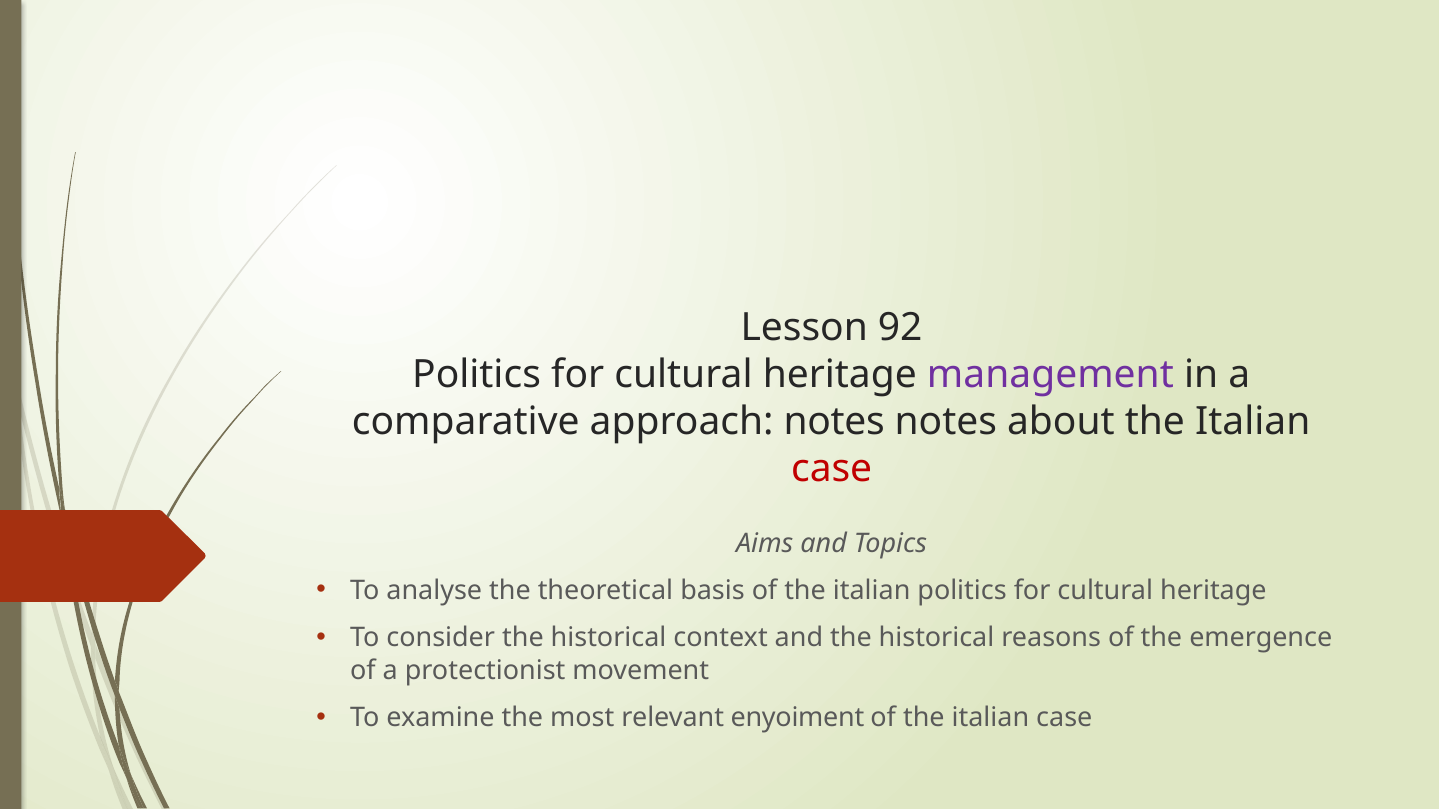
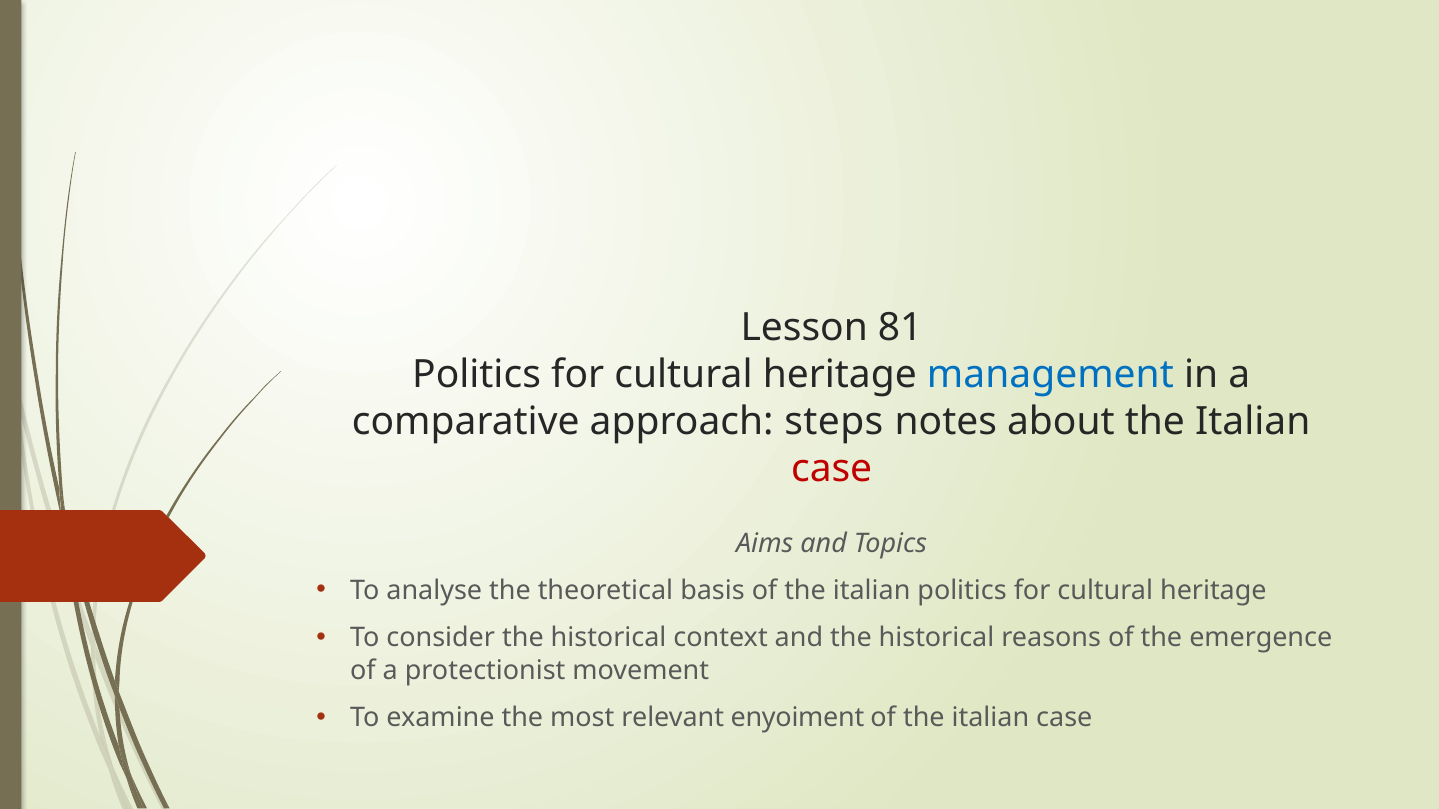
92: 92 -> 81 (900, 328)
management colour: purple -> blue (1050, 375)
approach notes: notes -> steps (834, 422)
